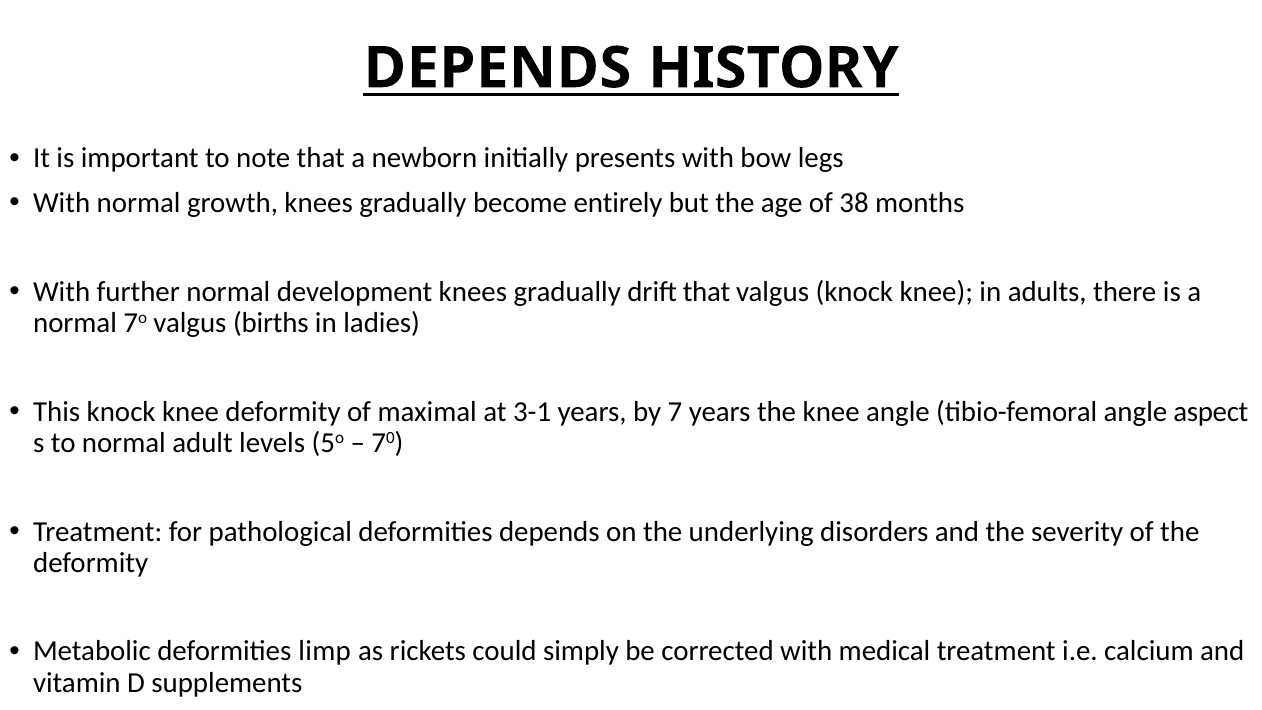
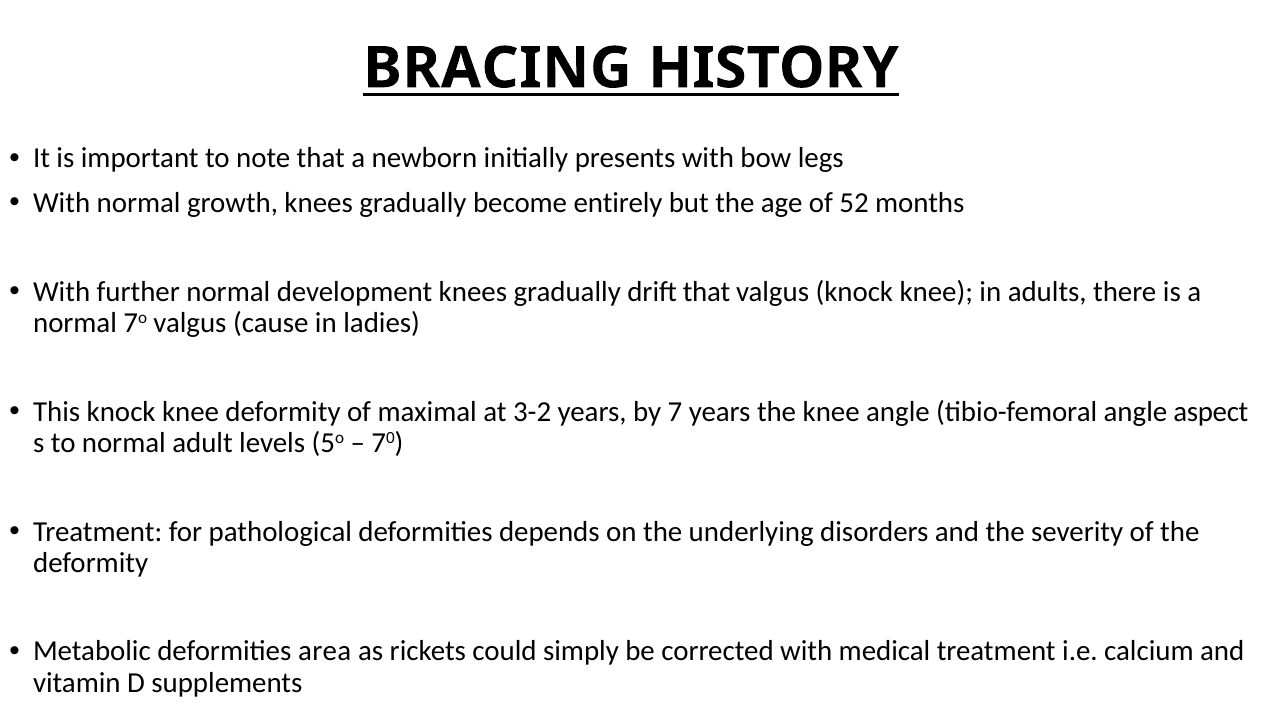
DEPENDS: DEPENDS -> BRACING (498, 68)
38: 38 -> 52 (854, 203)
births: births -> cause (271, 323)
3-1: 3-1 -> 3-2 (532, 411)
limp: limp -> area (325, 651)
